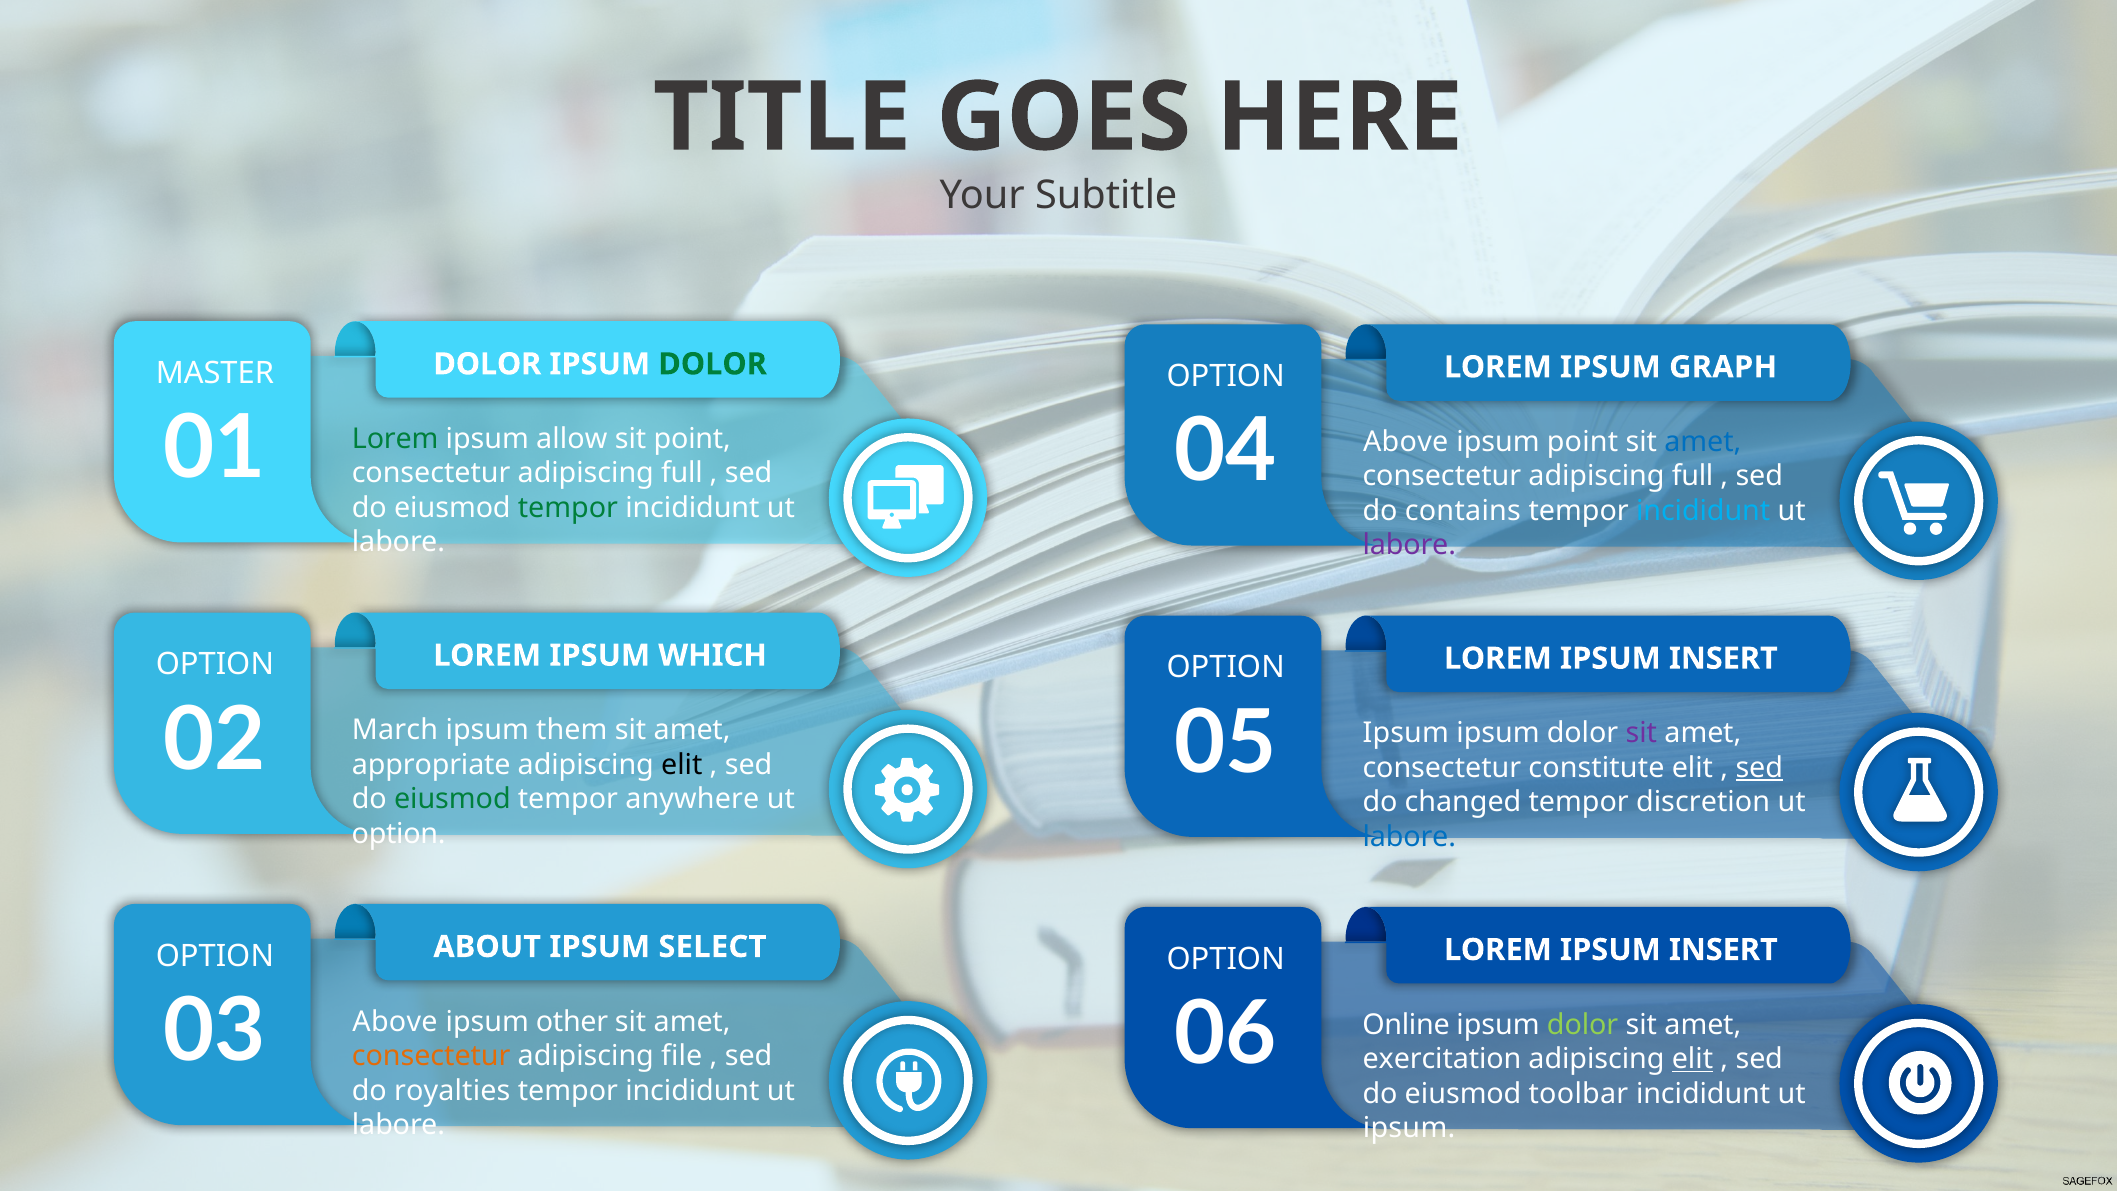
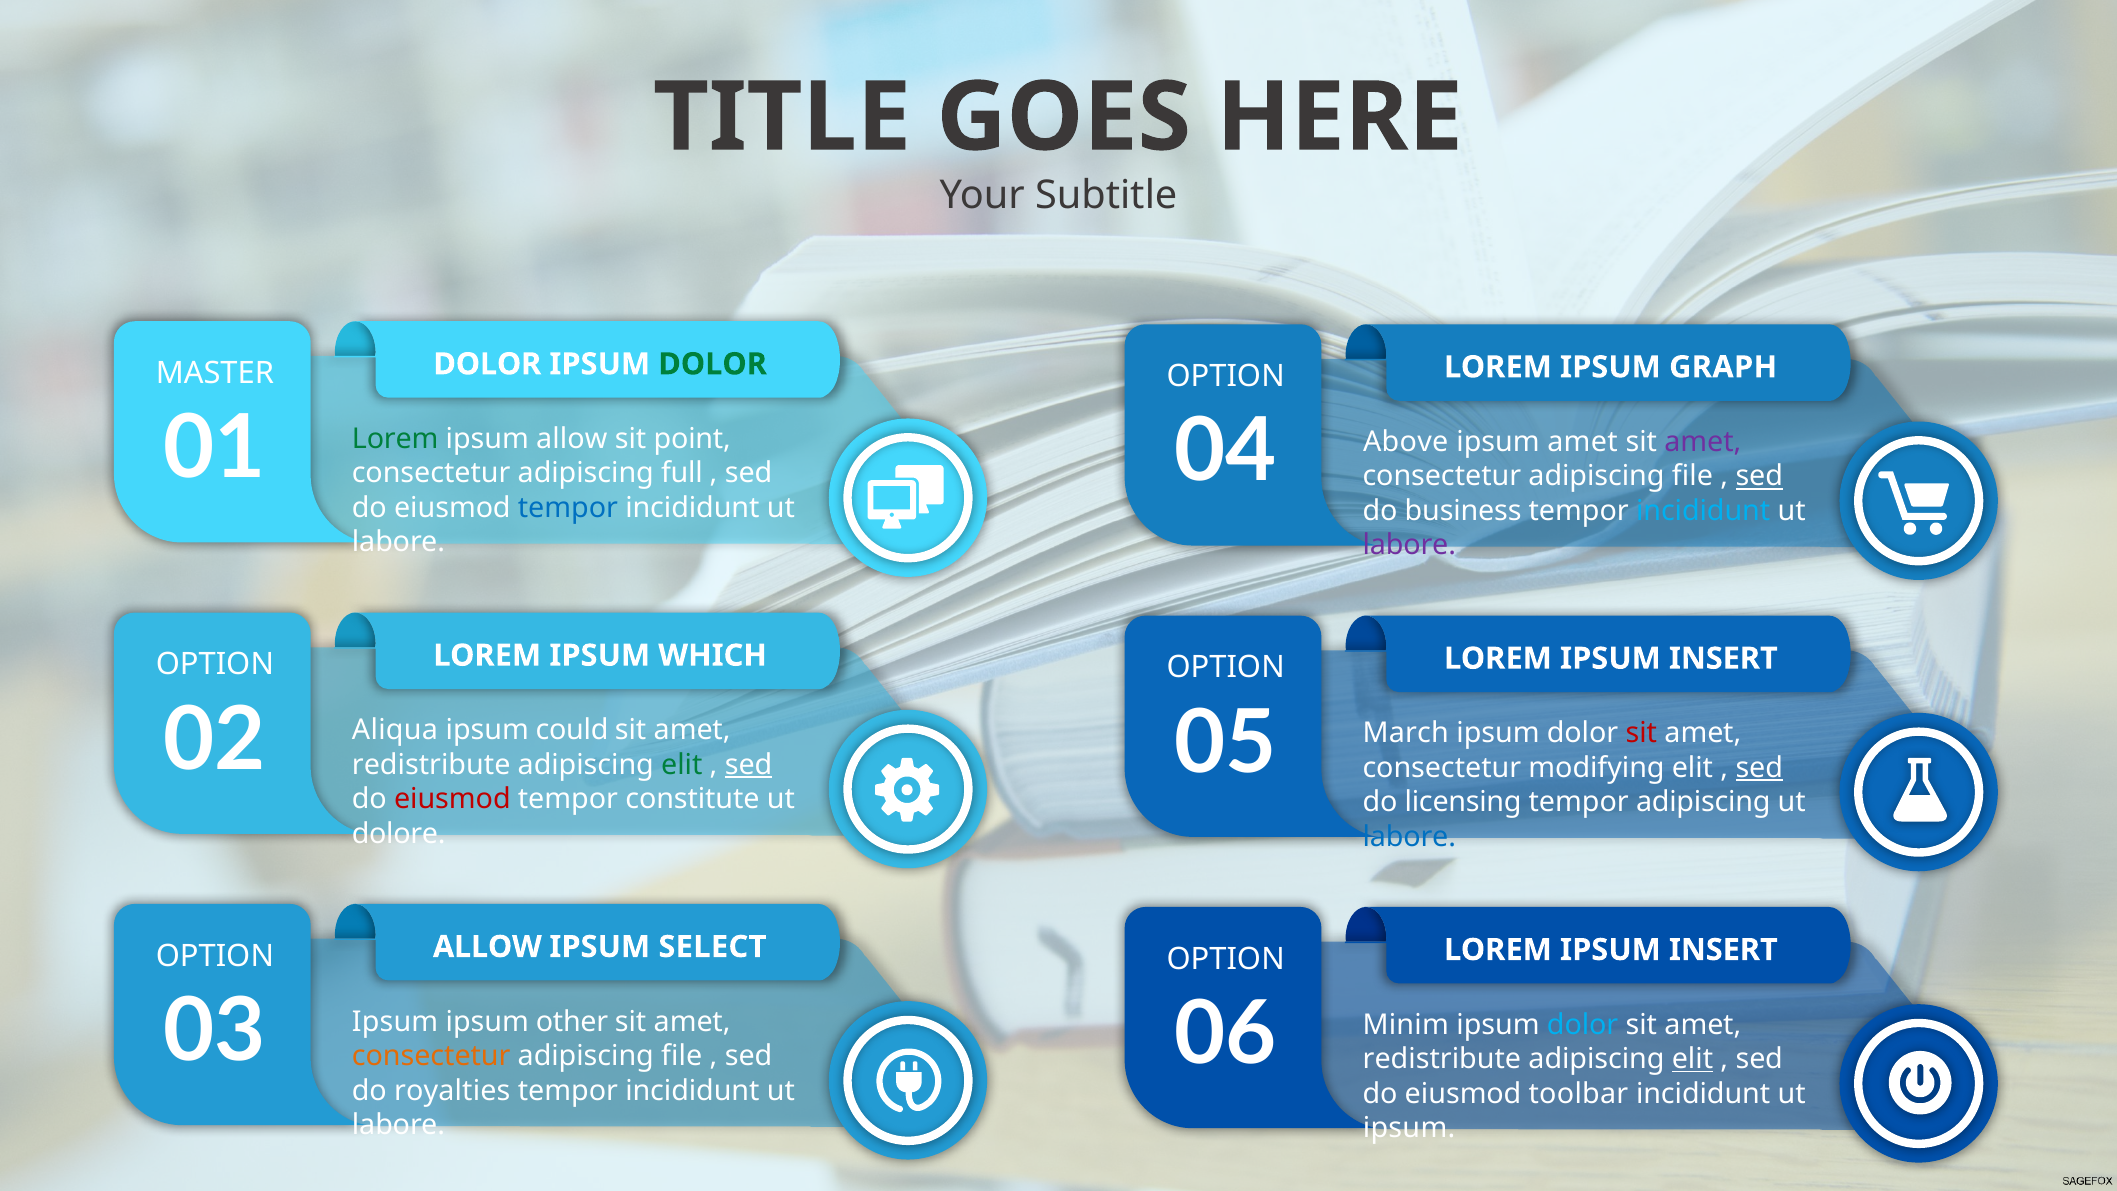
ipsum point: point -> amet (1582, 442)
amet colour: blue -> purple (1703, 442)
full: full -> file (1692, 476)
sed underline: none -> present (1759, 476)
tempor colour: green -> blue (568, 508)
contains: contains -> business (1463, 511)
March: March -> Aliqua (395, 730)
them: them -> could (572, 730)
05 Ipsum: Ipsum -> March (1406, 733)
sit colour: purple -> red (1641, 733)
appropriate: appropriate -> redistribute (431, 765)
elit colour: black -> green (682, 765)
sed underline: none -> present (749, 765)
constitute: constitute -> modifying (1597, 768)
eiusmod colour: green -> red (452, 799)
anywhere: anywhere -> constitute (692, 799)
changed: changed -> licensing (1463, 802)
tempor discretion: discretion -> adipiscing (1703, 802)
option: option -> dolore (399, 834)
ABOUT: ABOUT -> ALLOW (487, 947)
03 Above: Above -> Ipsum (395, 1022)
Online: Online -> Minim (1406, 1025)
dolor colour: light green -> light blue (1583, 1025)
exercitation: exercitation -> redistribute (1442, 1059)
